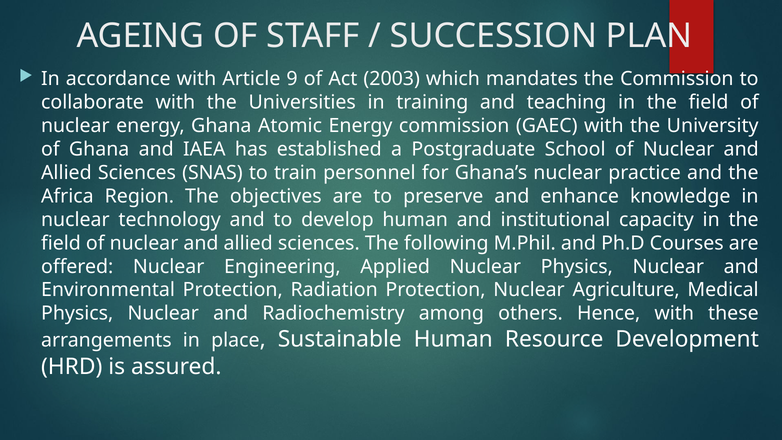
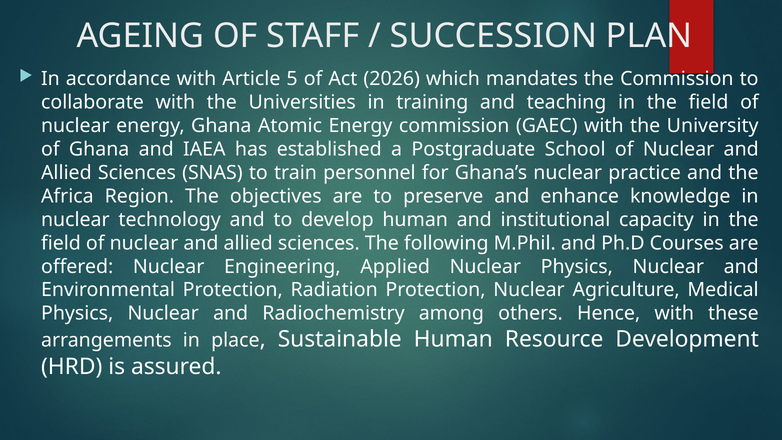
9: 9 -> 5 (292, 79)
2003: 2003 -> 2026 (392, 79)
